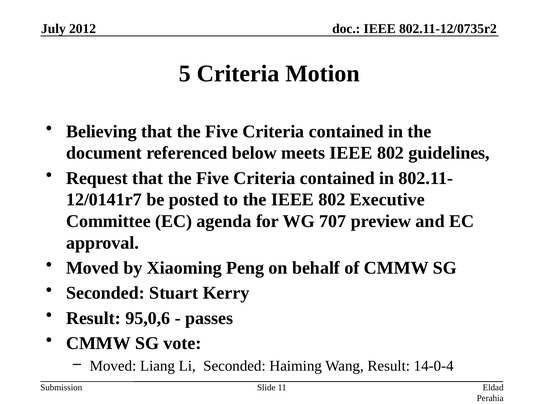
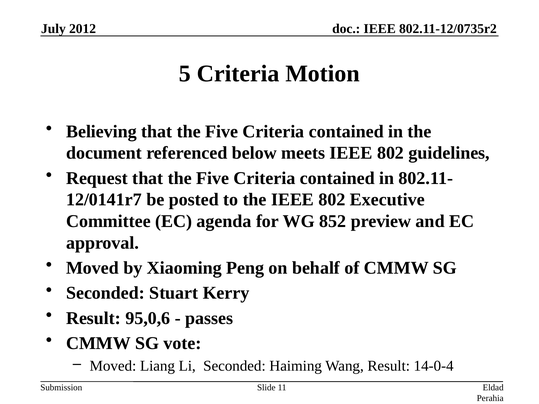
707: 707 -> 852 (333, 221)
